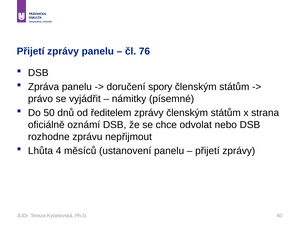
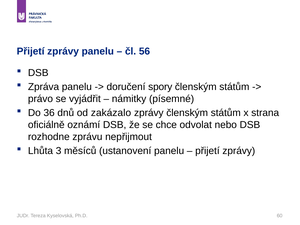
76: 76 -> 56 (144, 51)
50: 50 -> 36 (49, 113)
ředitelem: ředitelem -> zakázalo (111, 113)
4: 4 -> 3 (59, 151)
